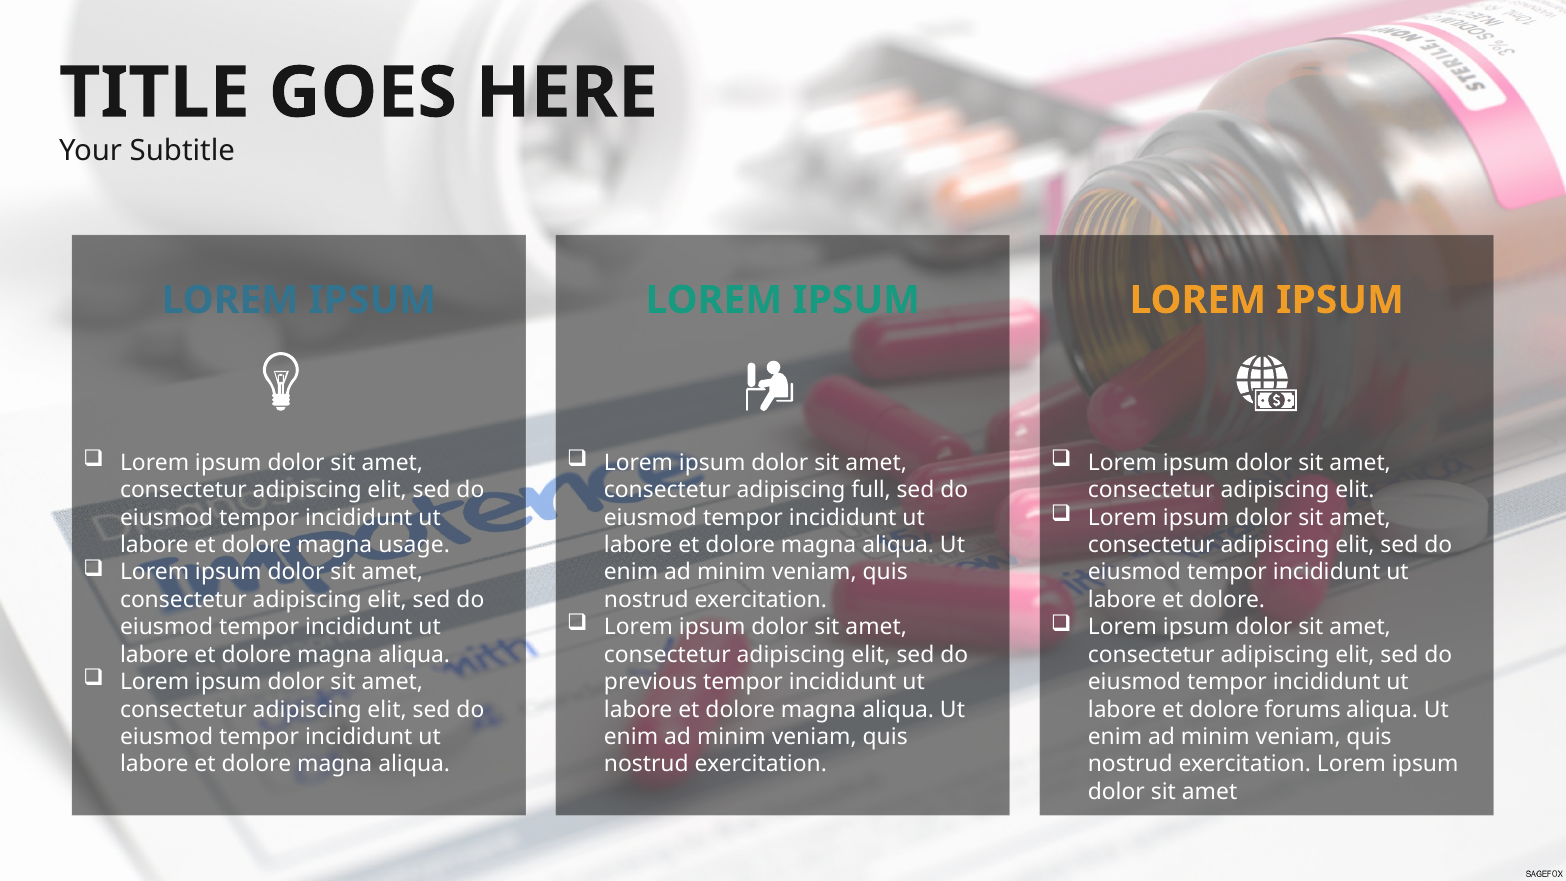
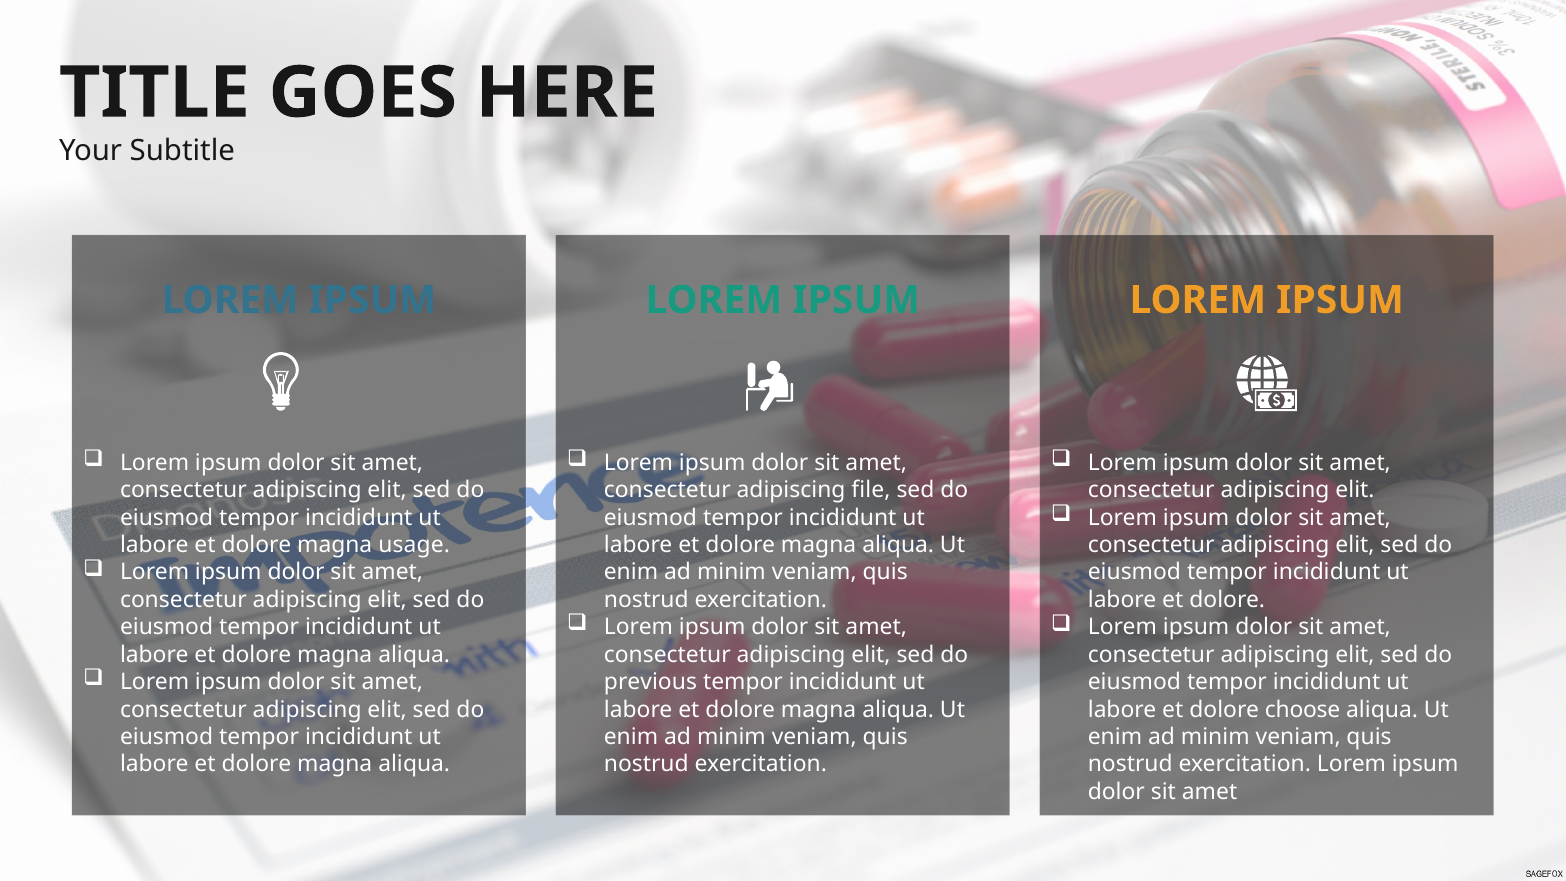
full: full -> file (871, 490)
forums: forums -> choose (1303, 709)
